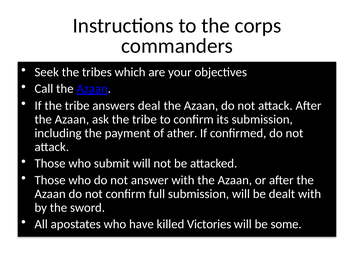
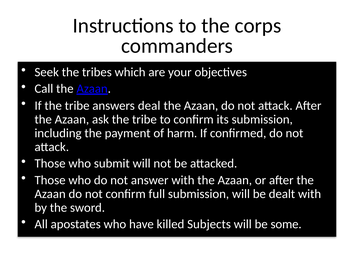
ather: ather -> harm (182, 133)
Victories: Victories -> Subjects (209, 225)
